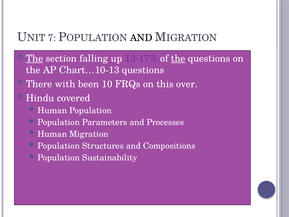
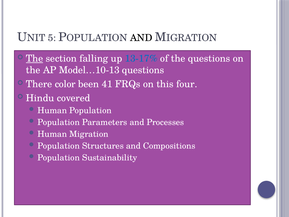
7: 7 -> 5 (52, 38)
13-17% colour: purple -> blue (141, 58)
the underline: present -> none (178, 58)
Chart…10-13: Chart…10-13 -> Model…10-13 (89, 70)
with: with -> color (65, 84)
10: 10 -> 41 (107, 84)
over: over -> four (187, 84)
